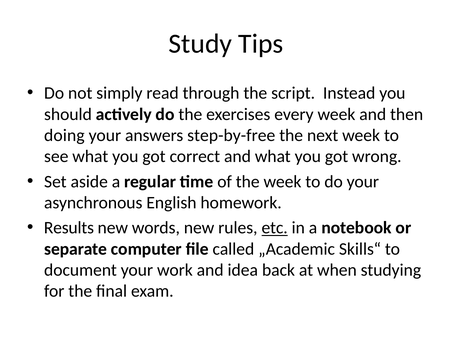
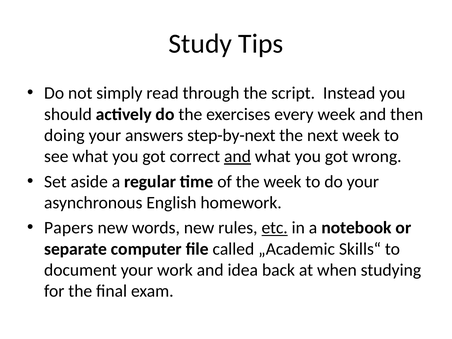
step-by-free: step-by-free -> step-by-next (231, 135)
and underline: none -> present (238, 156)
Results: Results -> Papers (69, 228)
